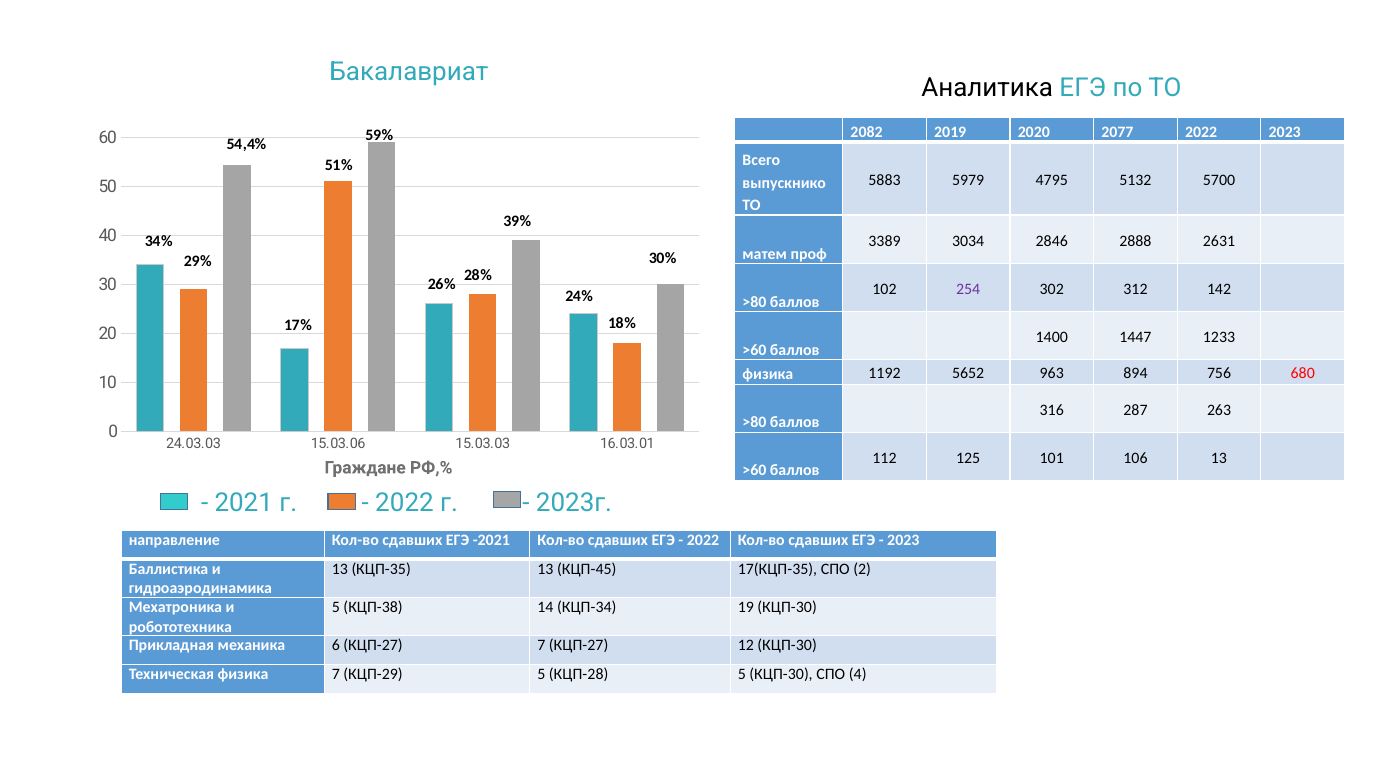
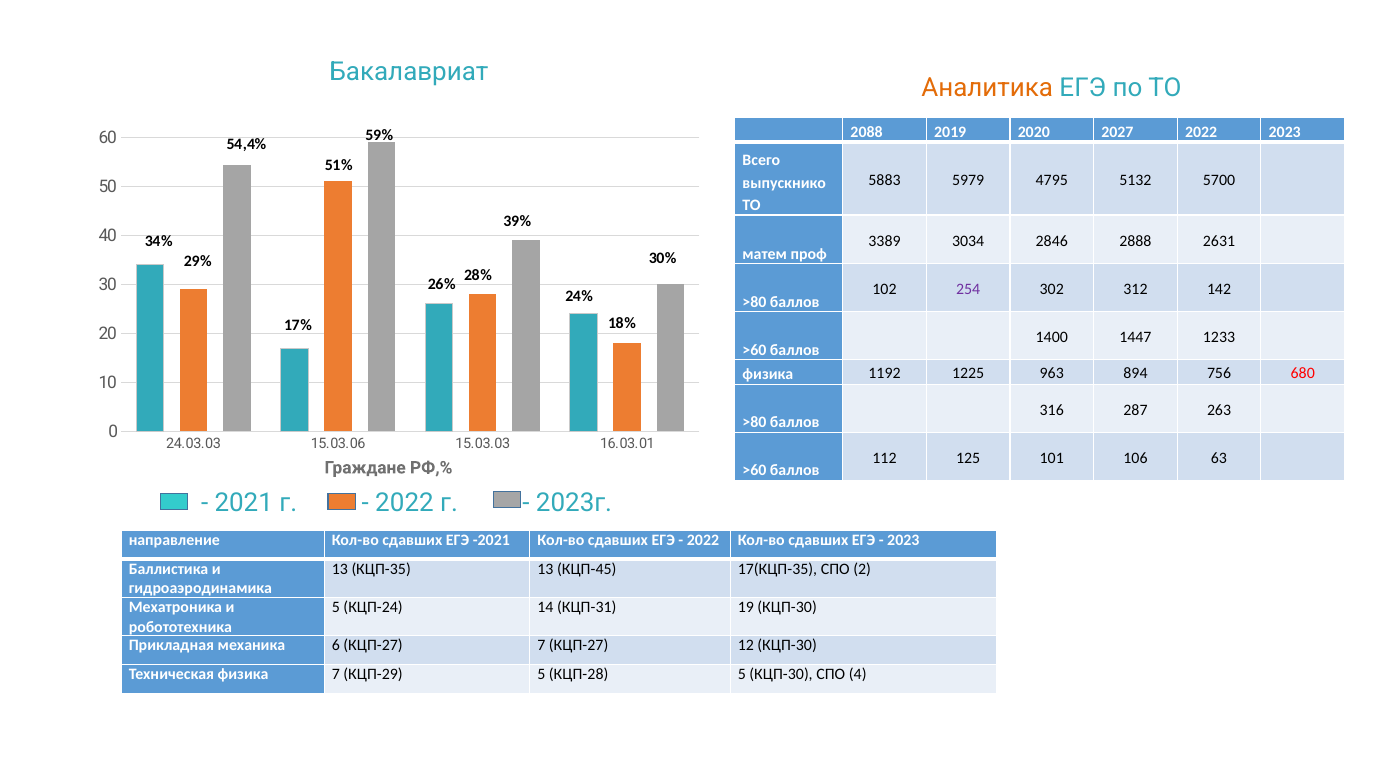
Аналитика colour: black -> orange (987, 88)
2082: 2082 -> 2088 (867, 132)
2077: 2077 -> 2027 (1117, 132)
5652: 5652 -> 1225 (968, 374)
106 13: 13 -> 63 (1219, 458)
КЦП-38: КЦП-38 -> КЦП-24 (373, 607)
КЦП-34: КЦП-34 -> КЦП-31 (587, 607)
